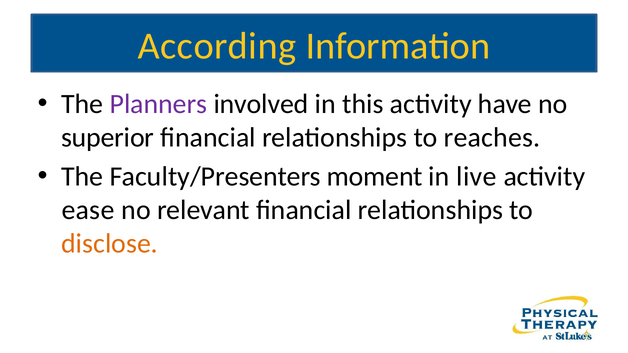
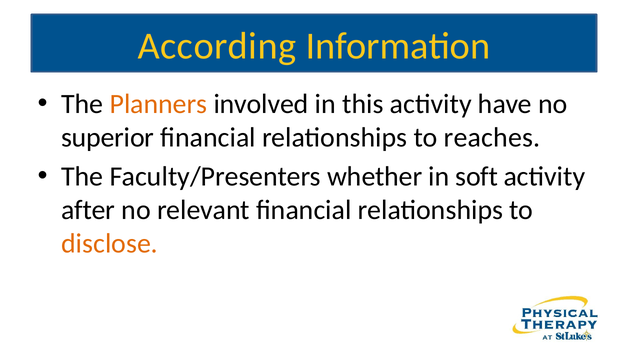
Planners colour: purple -> orange (158, 104)
moment: moment -> whether (375, 177)
live: live -> soft (477, 177)
ease: ease -> after (88, 210)
